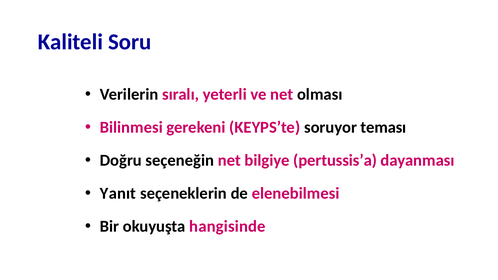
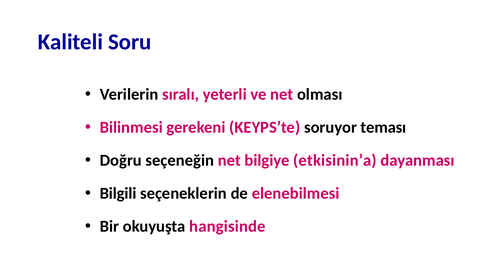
pertussis’a: pertussis’a -> etkisinin’a (335, 161)
Yanıt: Yanıt -> Bilgili (118, 194)
